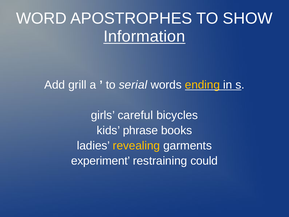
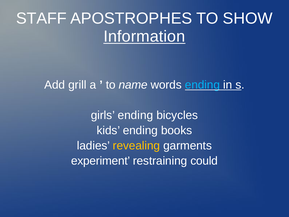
WORD: WORD -> STAFF (41, 18)
serial: serial -> name (133, 85)
ending colour: yellow -> light blue (202, 85)
girls careful: careful -> ending (135, 115)
kids phrase: phrase -> ending (140, 130)
